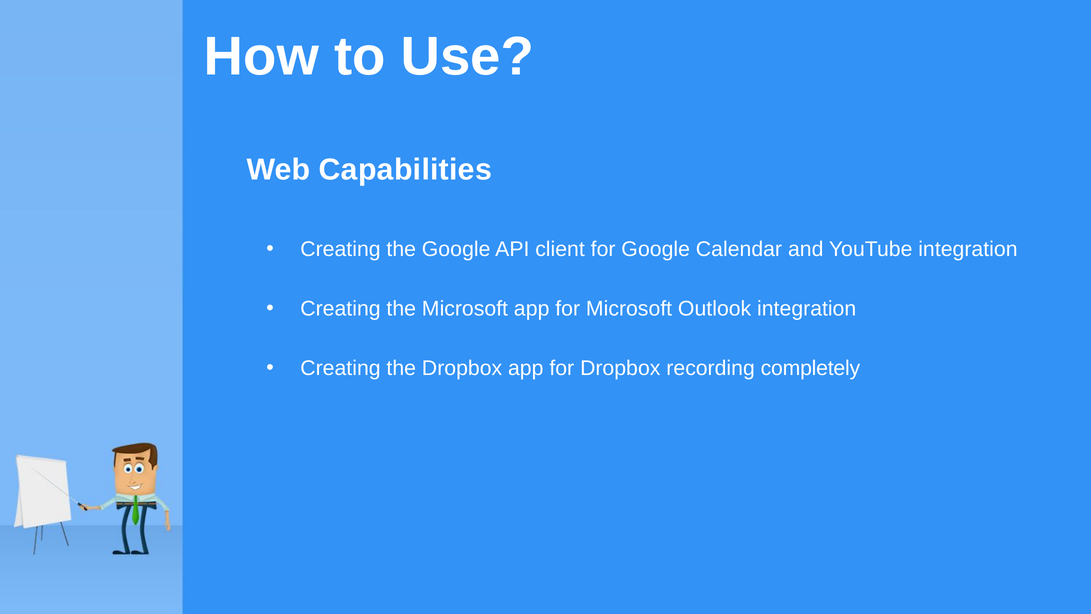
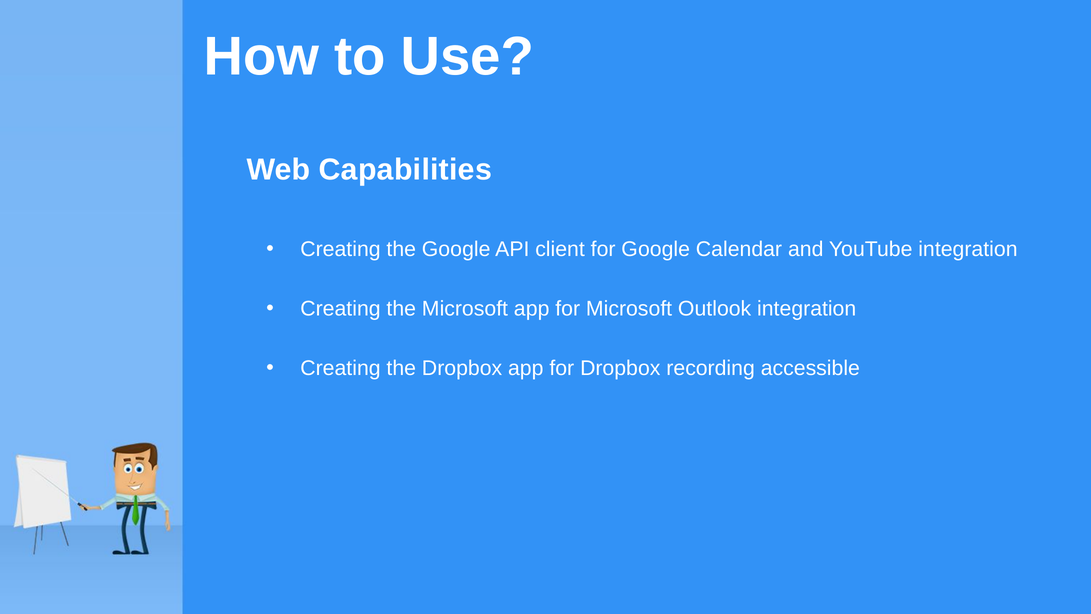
completely: completely -> accessible (810, 368)
